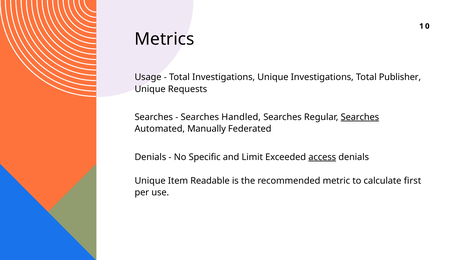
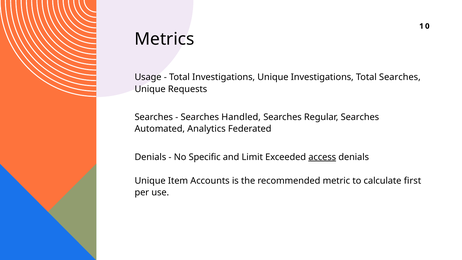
Total Publisher: Publisher -> Searches (400, 77)
Searches underline: present -> none (360, 117)
Manually: Manually -> Analytics (206, 129)
Readable: Readable -> Accounts (210, 181)
